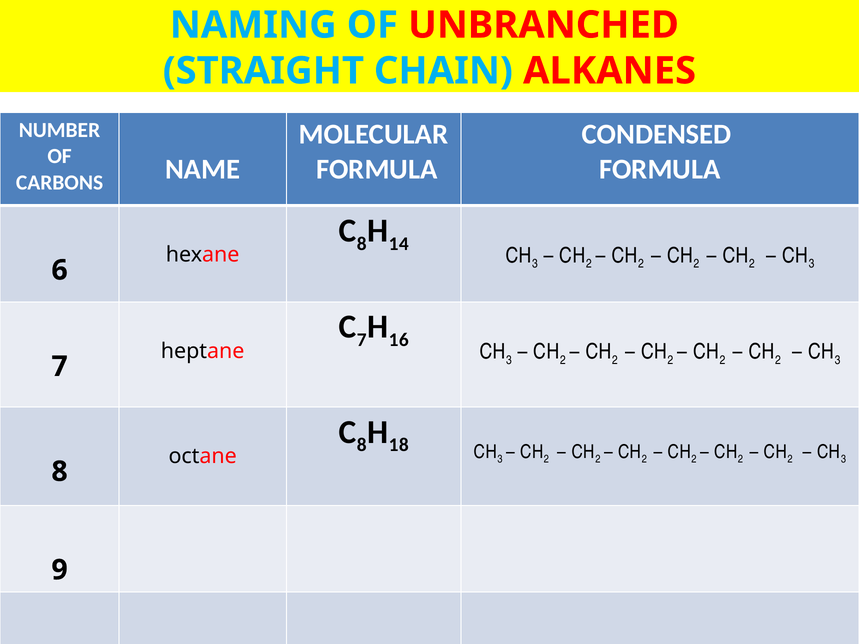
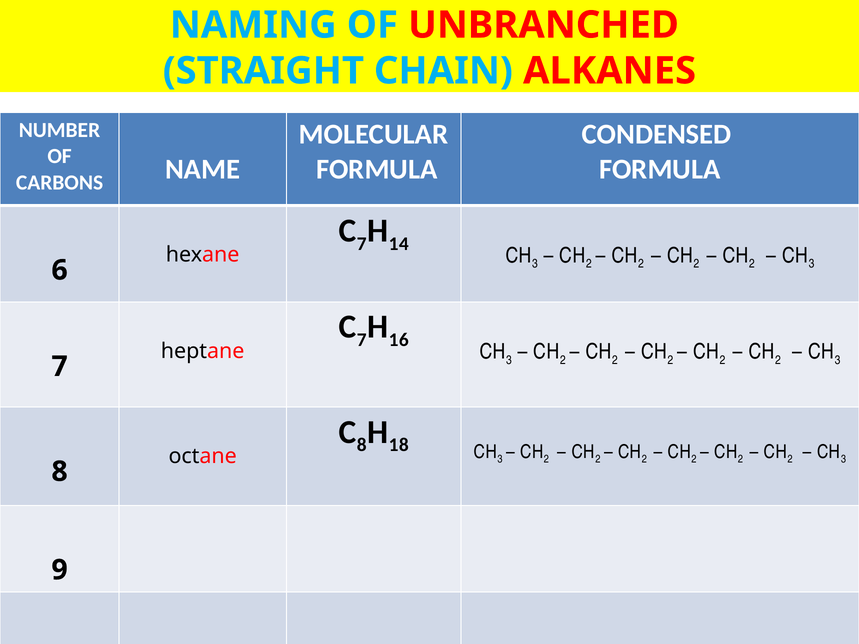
8: 8 -> 7 (362, 244)
